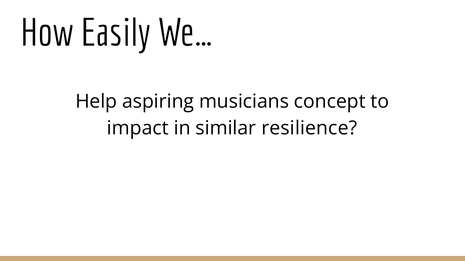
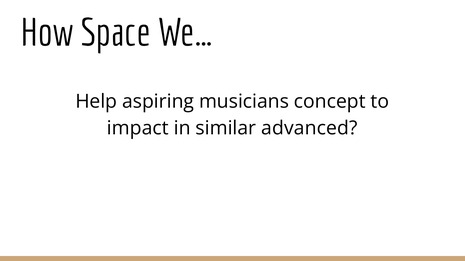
Easily: Easily -> Space (116, 33)
resilience: resilience -> advanced (309, 128)
